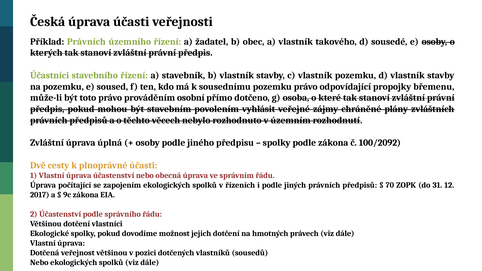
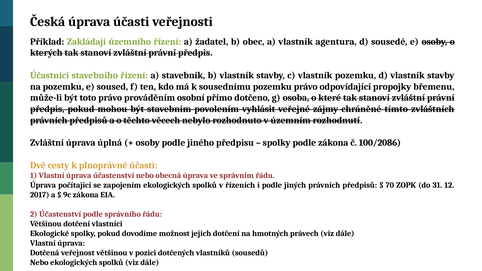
Příklad Právních: Právních -> Zakládají (86, 42)
takového: takového -> agentura (336, 42)
plány: plány -> tímto (396, 109)
100/2092: 100/2092 -> 100/2086 (380, 143)
